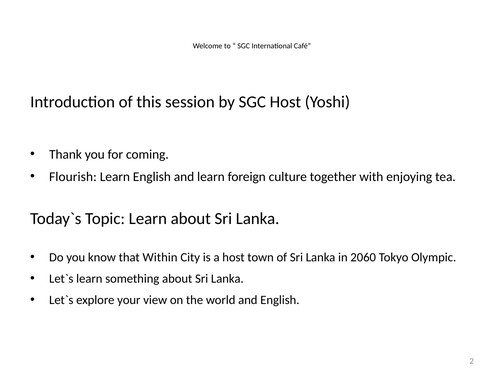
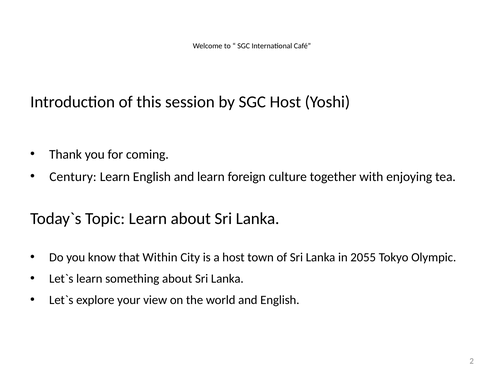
Flourish: Flourish -> Century (73, 177)
2060: 2060 -> 2055 (363, 257)
